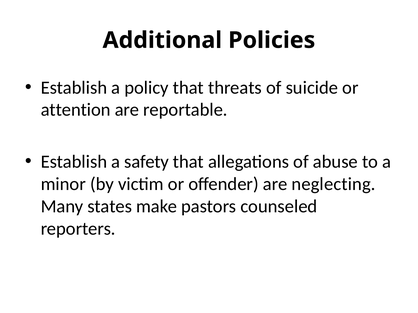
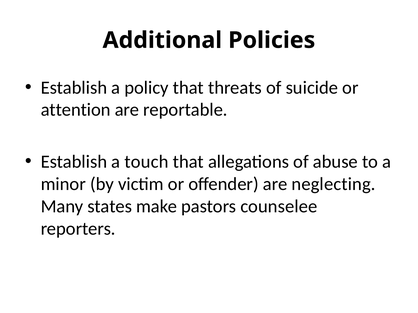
safety: safety -> touch (146, 162)
counseled: counseled -> counselee (279, 207)
